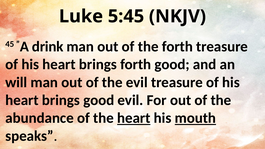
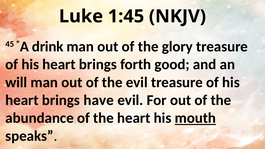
5:45: 5:45 -> 1:45 (126, 16)
the forth: forth -> glory (177, 47)
brings good: good -> have (99, 100)
heart underline: present -> none (134, 118)
